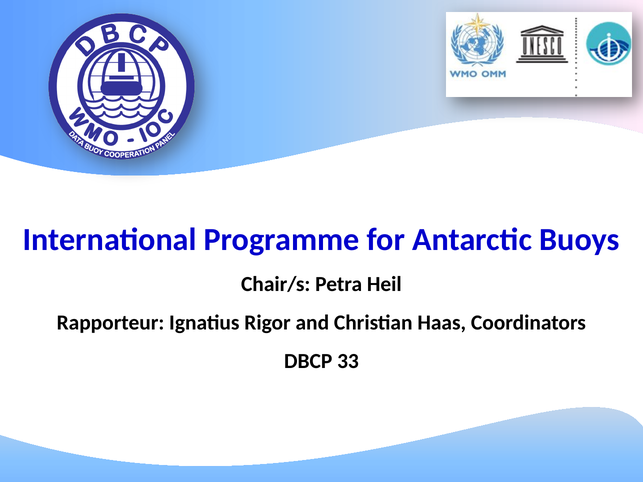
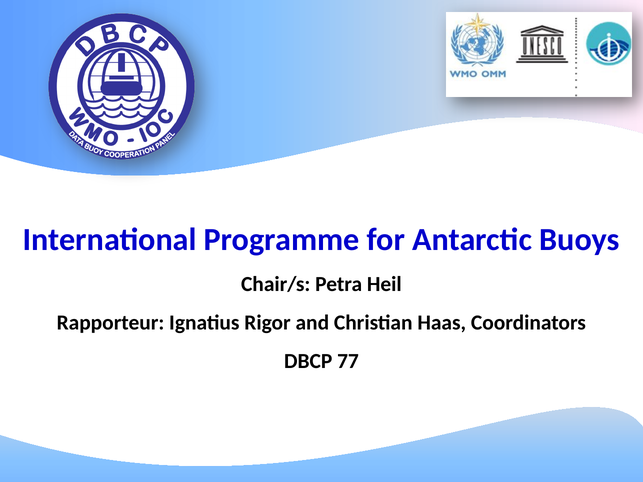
33: 33 -> 77 (348, 361)
